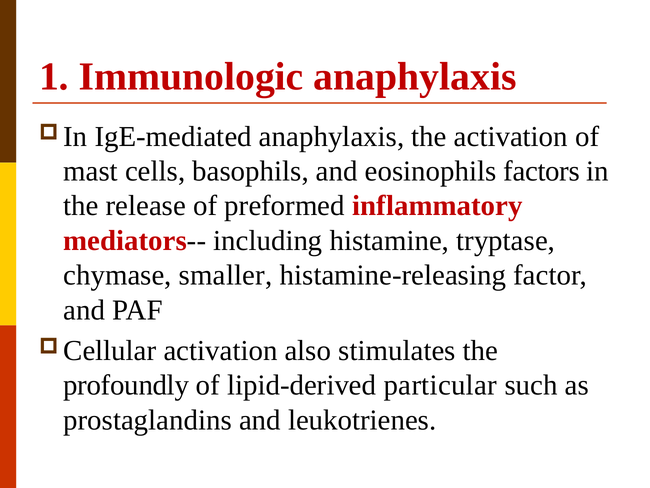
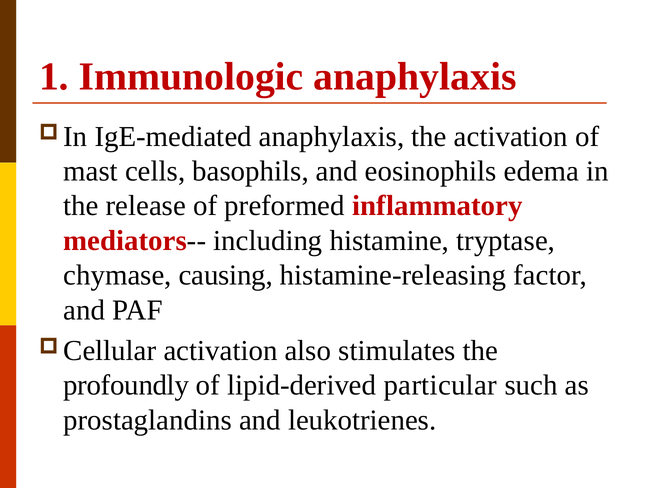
factors: factors -> edema (541, 171)
smaller: smaller -> causing (226, 275)
